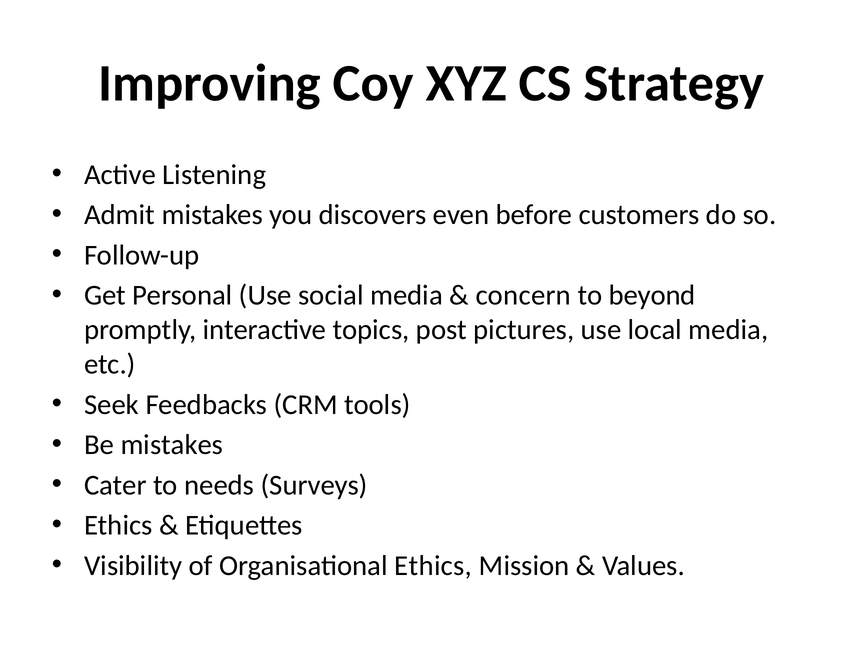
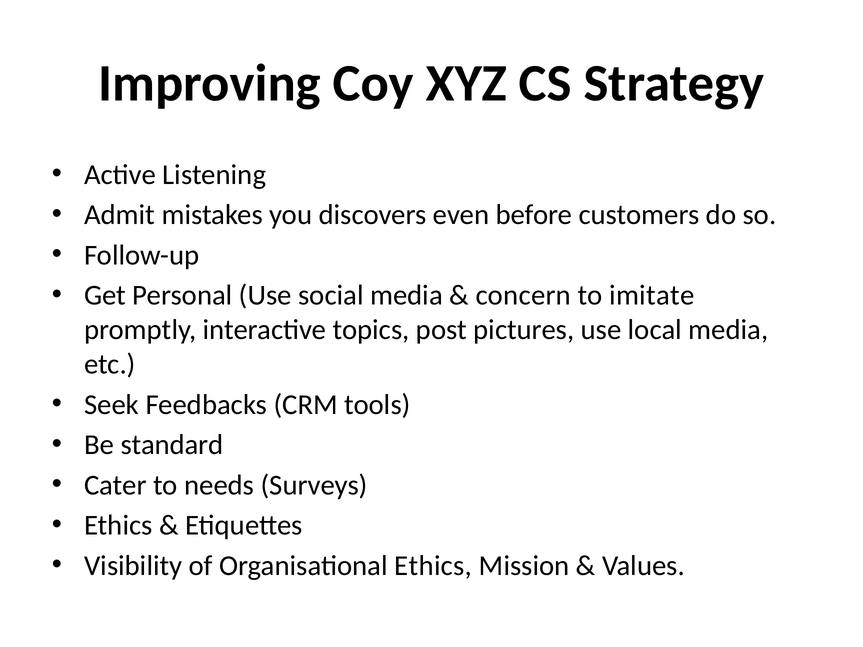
beyond: beyond -> imitate (652, 295)
Be mistakes: mistakes -> standard (172, 445)
